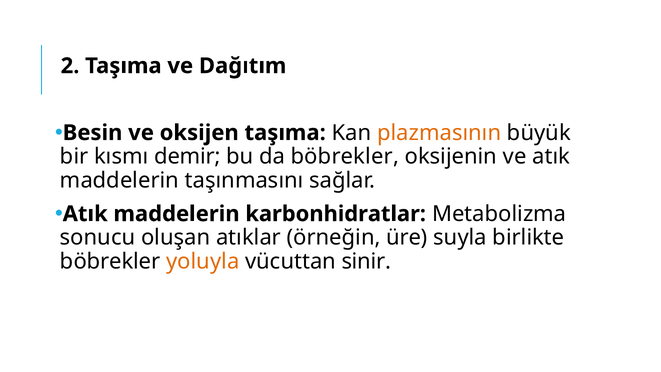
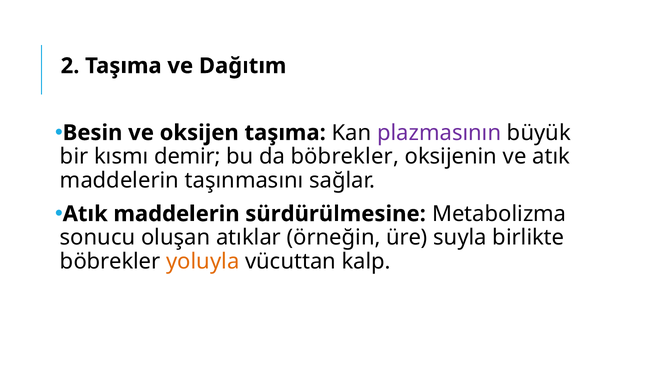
plazmasının colour: orange -> purple (439, 133)
karbonhidratlar: karbonhidratlar -> sürdürülmesine (336, 214)
sinir: sinir -> kalp (366, 261)
